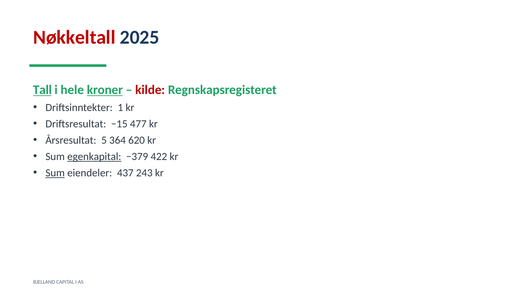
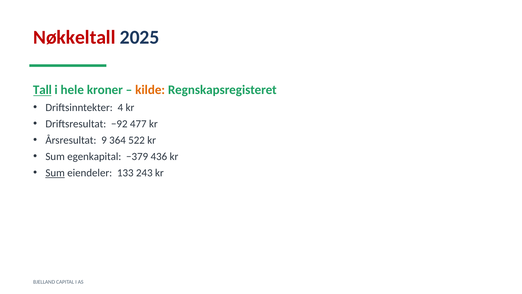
kroner underline: present -> none (105, 90)
kilde colour: red -> orange (150, 90)
1: 1 -> 4 (120, 107)
−15: −15 -> −92 (119, 124)
5: 5 -> 9 (104, 140)
620: 620 -> 522 (137, 140)
egenkapital underline: present -> none (94, 156)
422: 422 -> 436 (159, 156)
437: 437 -> 133 (125, 173)
